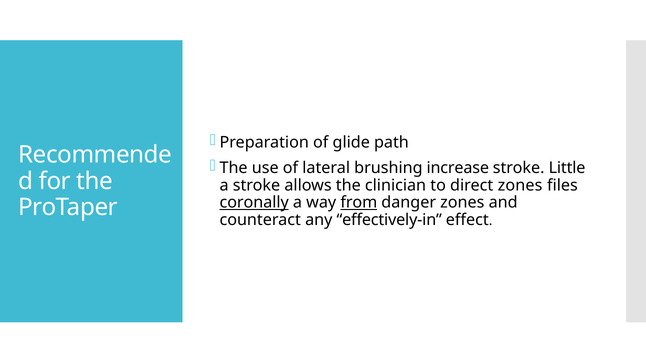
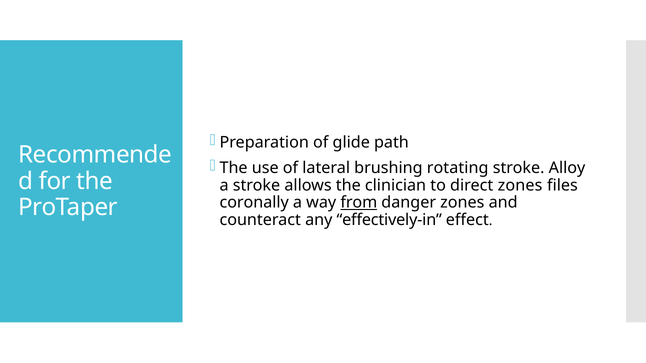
increase: increase -> rotating (458, 168)
Little: Little -> Alloy (567, 168)
coronally underline: present -> none (254, 203)
